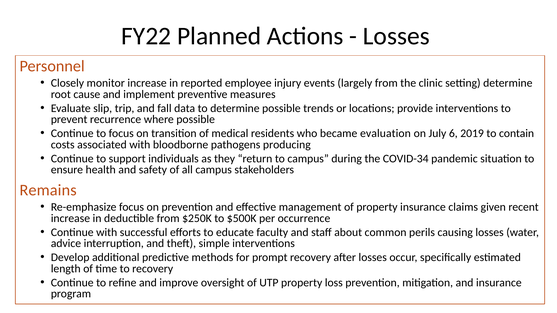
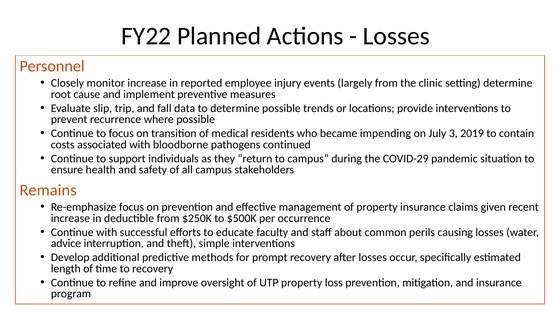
evaluation: evaluation -> impending (385, 134)
6: 6 -> 3 (453, 134)
producing: producing -> continued (287, 145)
COVID-34: COVID-34 -> COVID-29 (406, 159)
